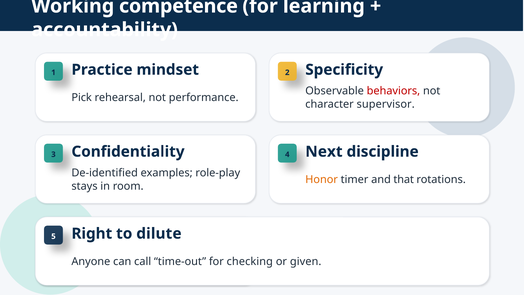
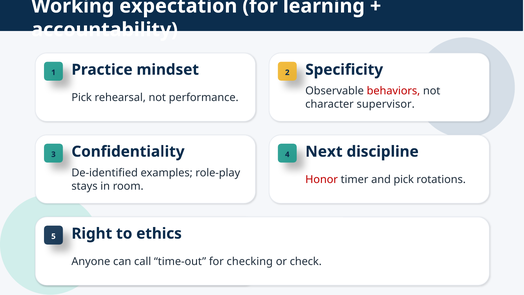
competence: competence -> expectation (178, 6)
Honor colour: orange -> red (322, 179)
and that: that -> pick (404, 179)
dilute: dilute -> ethics (159, 233)
given: given -> check (306, 261)
